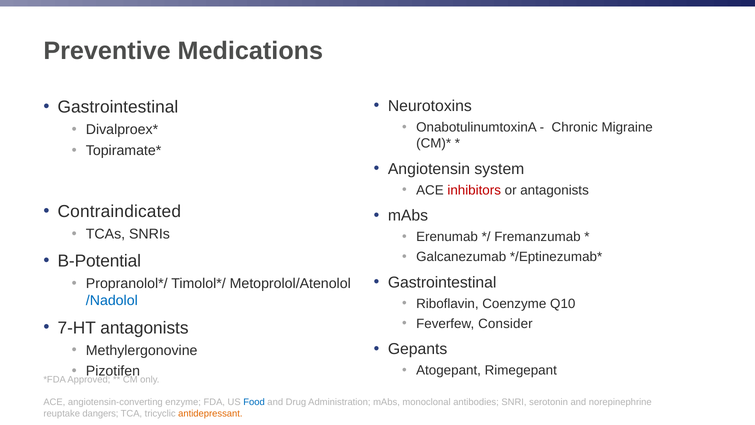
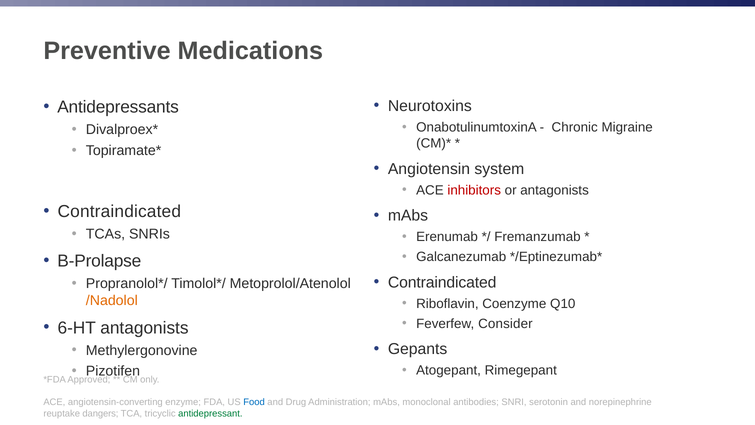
Gastrointestinal: Gastrointestinal -> Antidepressants (118, 107)
B-Potential: B-Potential -> B-Prolapse (99, 261)
Gastrointestinal: Gastrointestinal -> Contraindicated (442, 282)
/Nadolol colour: blue -> orange (112, 301)
7-HT: 7-HT -> 6-HT (77, 328)
antidepressant colour: orange -> green (210, 413)
